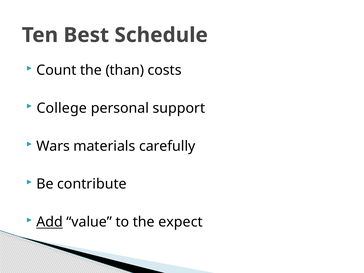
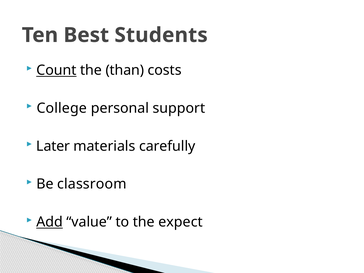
Schedule: Schedule -> Students (161, 35)
Count underline: none -> present (56, 70)
Wars: Wars -> Later (53, 146)
contribute: contribute -> classroom (92, 184)
